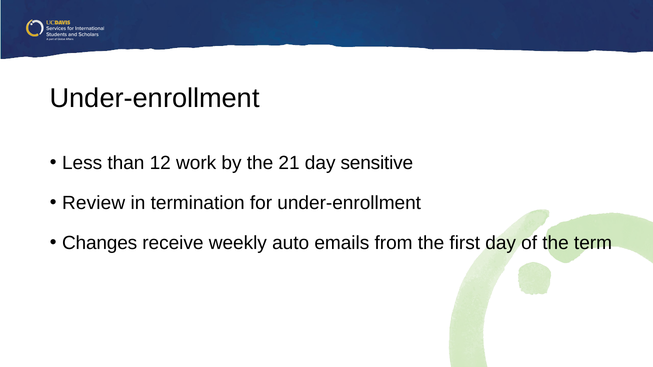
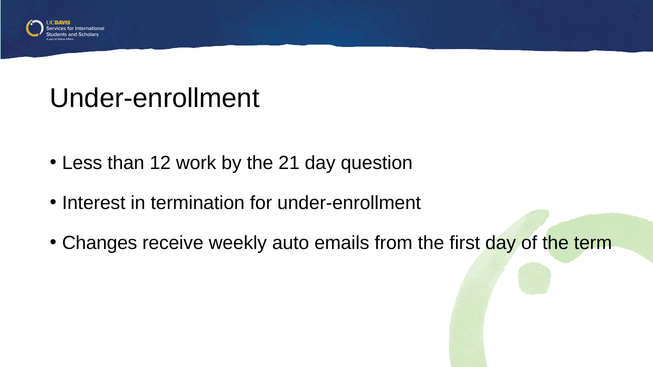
sensitive: sensitive -> question (377, 163)
Review: Review -> Interest (94, 203)
